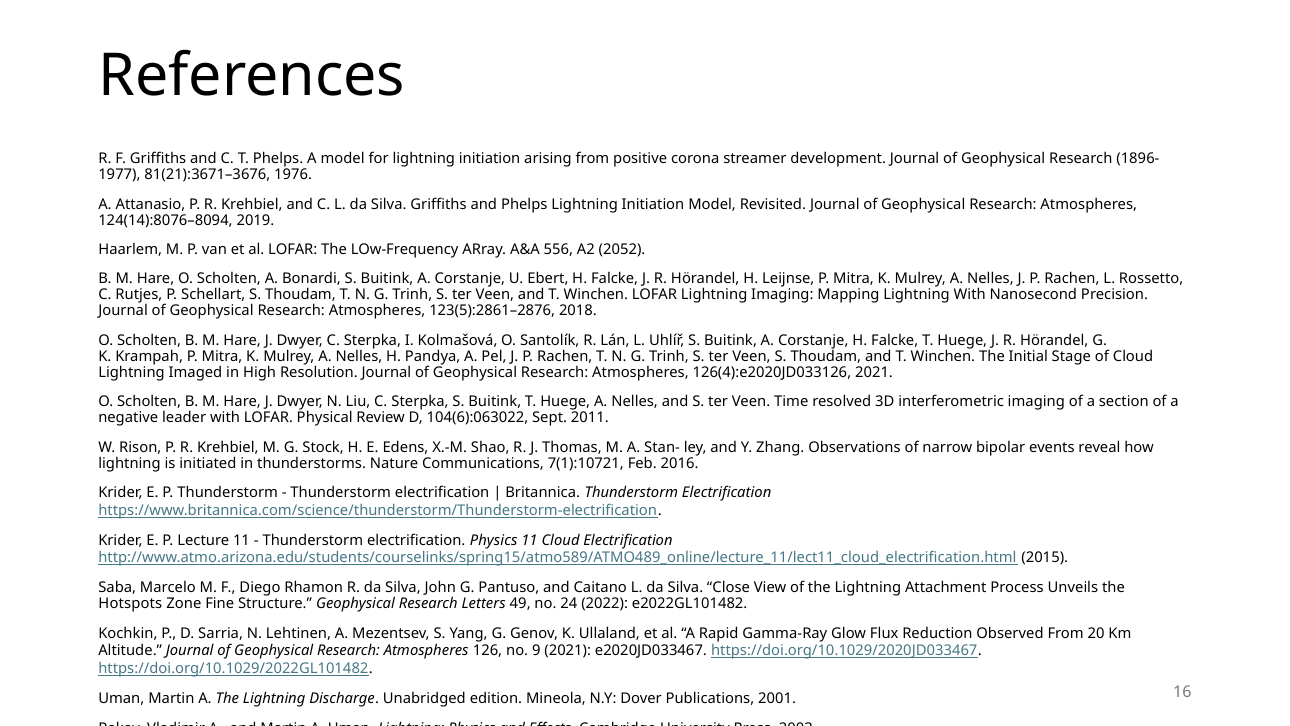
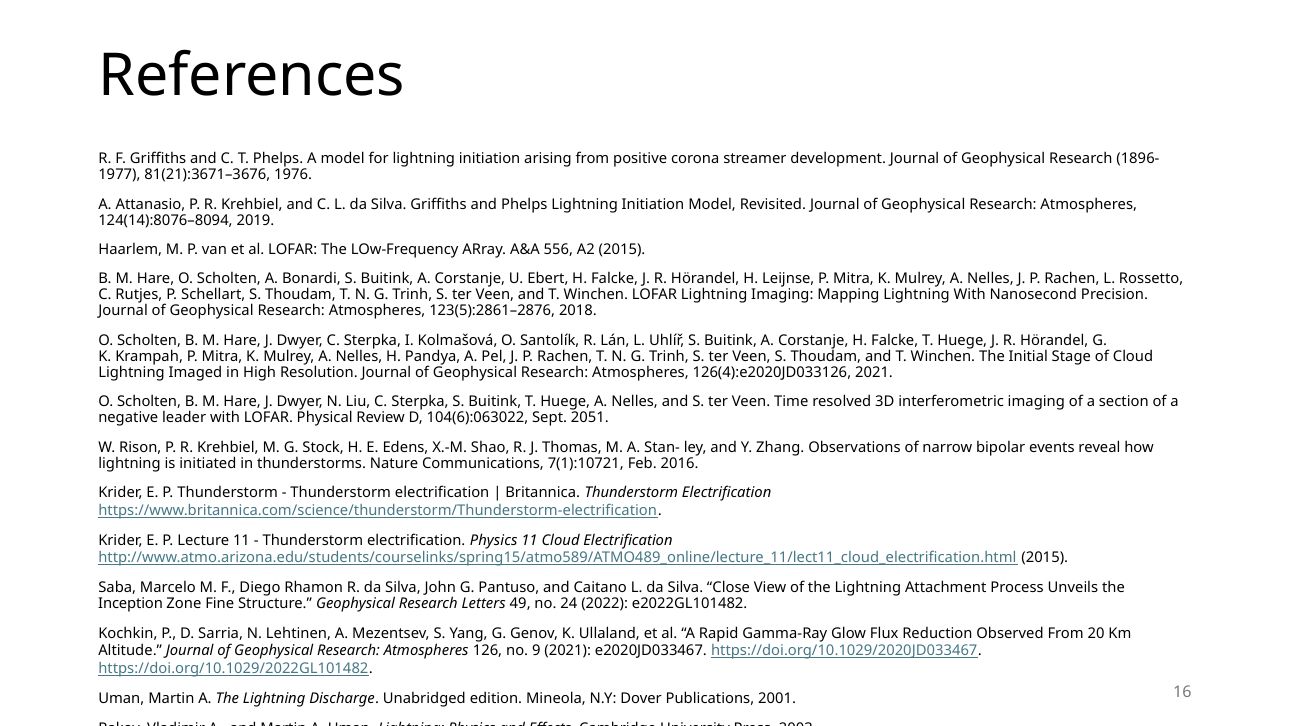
A2 2052: 2052 -> 2015 (622, 250)
2011: 2011 -> 2051 (590, 418)
Hotspots: Hotspots -> Inception (131, 603)
